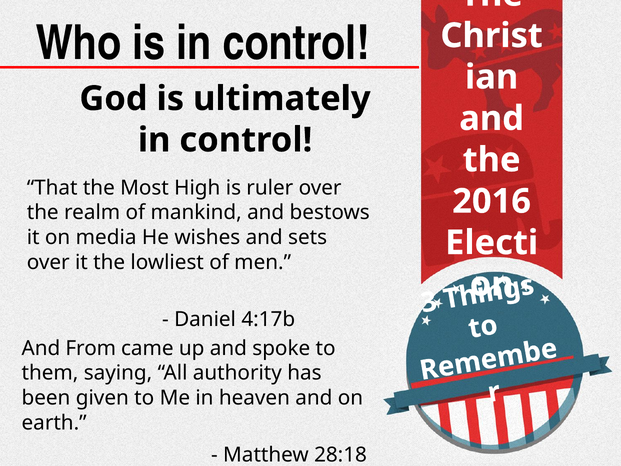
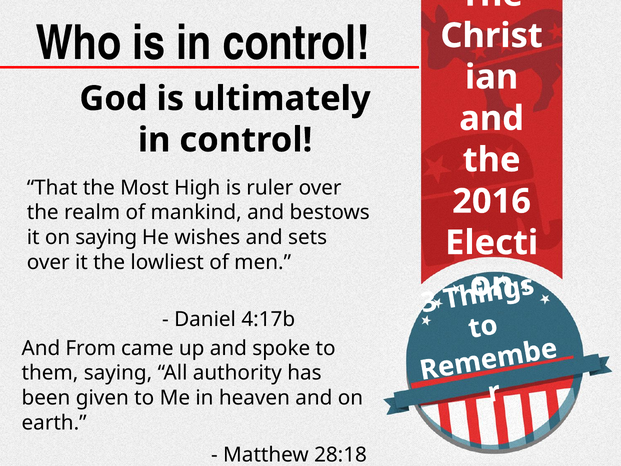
on media: media -> saying (106, 237)
